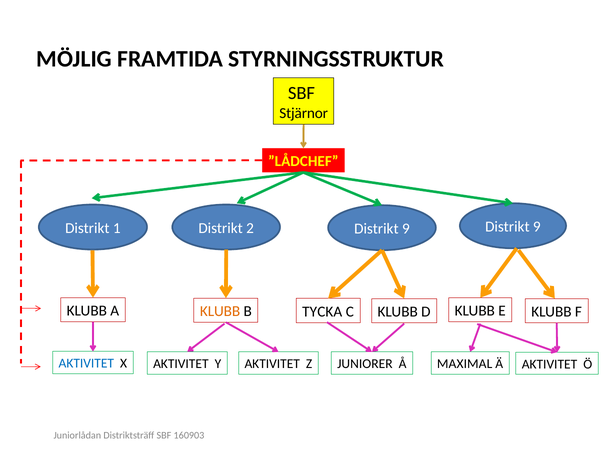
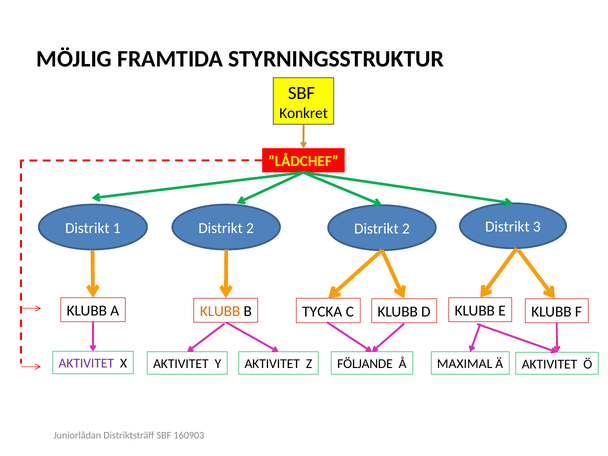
Stjärnor: Stjärnor -> Konkret (304, 113)
2 Distrikt 9: 9 -> 2 (406, 229)
9: 9 -> 3 (537, 227)
AKTIVITET colour: blue -> purple (86, 364)
JUNIORER: JUNIORER -> FÖLJANDE (365, 364)
